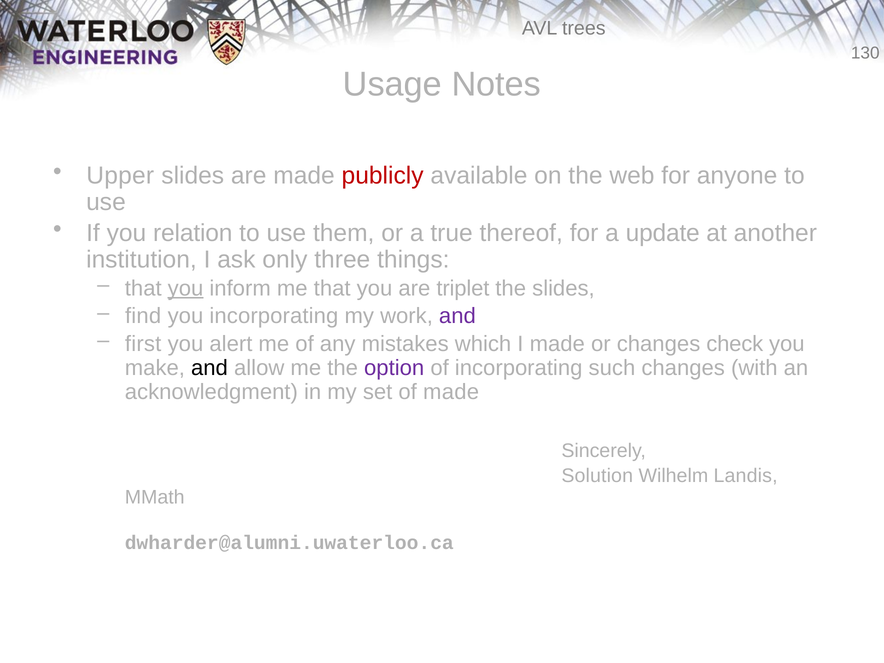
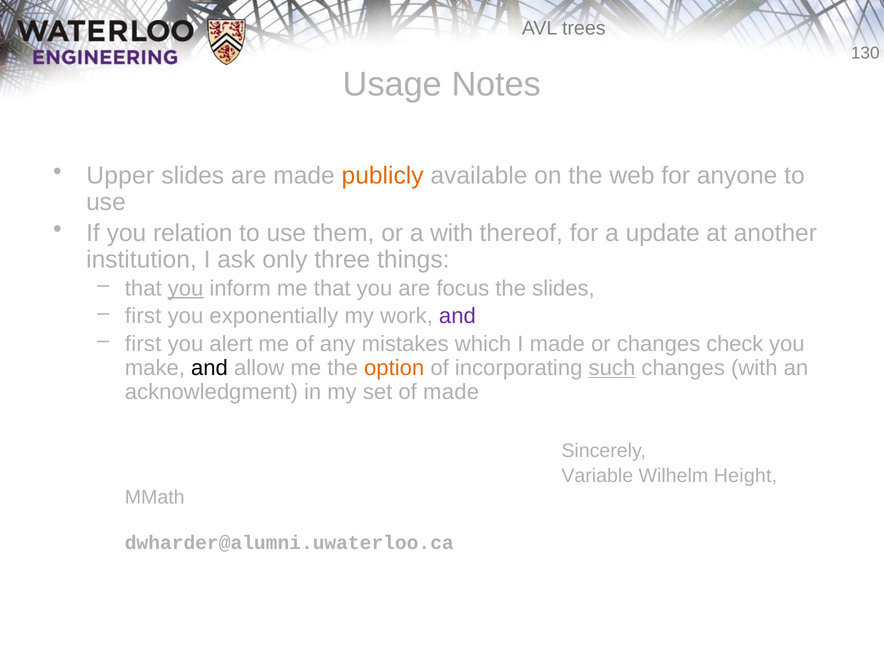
publicly colour: red -> orange (383, 176)
a true: true -> with (452, 233)
triplet: triplet -> focus (463, 288)
find: find -> first (143, 316)
you incorporating: incorporating -> exponentially (274, 316)
option colour: purple -> orange (394, 368)
such underline: none -> present (612, 368)
Solution: Solution -> Variable (597, 476)
Landis: Landis -> Height (746, 476)
